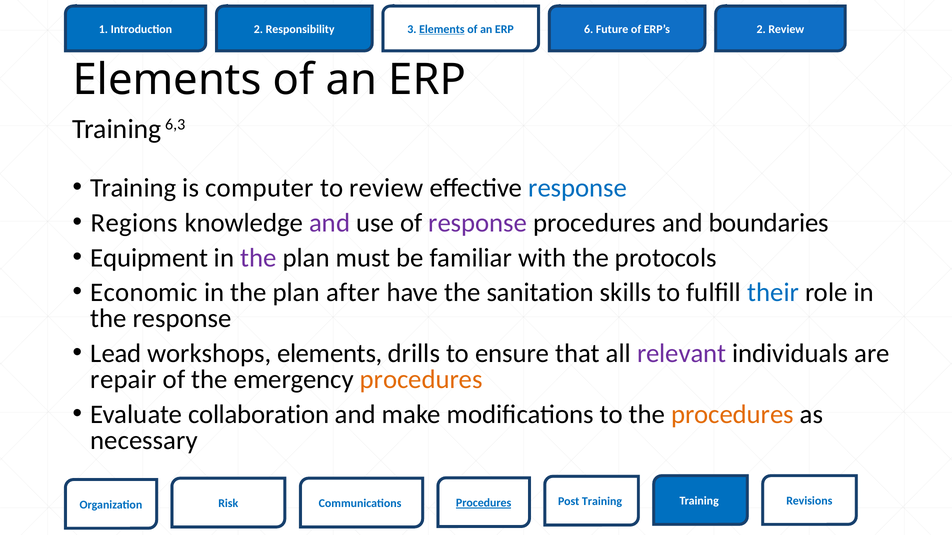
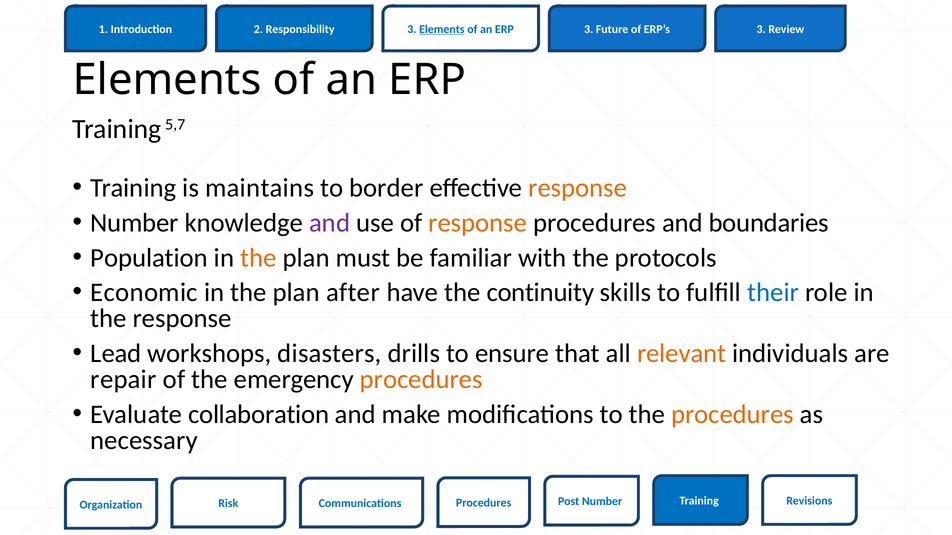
ERP 6: 6 -> 3 (589, 29)
ERP’s 2: 2 -> 3 (761, 29)
6,3: 6,3 -> 5,7 (175, 125)
computer: computer -> maintains (260, 188)
to review: review -> border (386, 188)
response colour: blue -> orange (578, 188)
Regions: Regions -> Number (135, 223)
response colour: purple -> orange (478, 223)
Equipment: Equipment -> Population (149, 258)
the colour: purple -> orange (258, 258)
sanitation: sanitation -> continuity (540, 293)
workshops elements: elements -> disasters (330, 354)
relevant colour: purple -> orange (682, 354)
Procedures underline: present -> none (484, 503)
Post Training: Training -> Number (602, 502)
